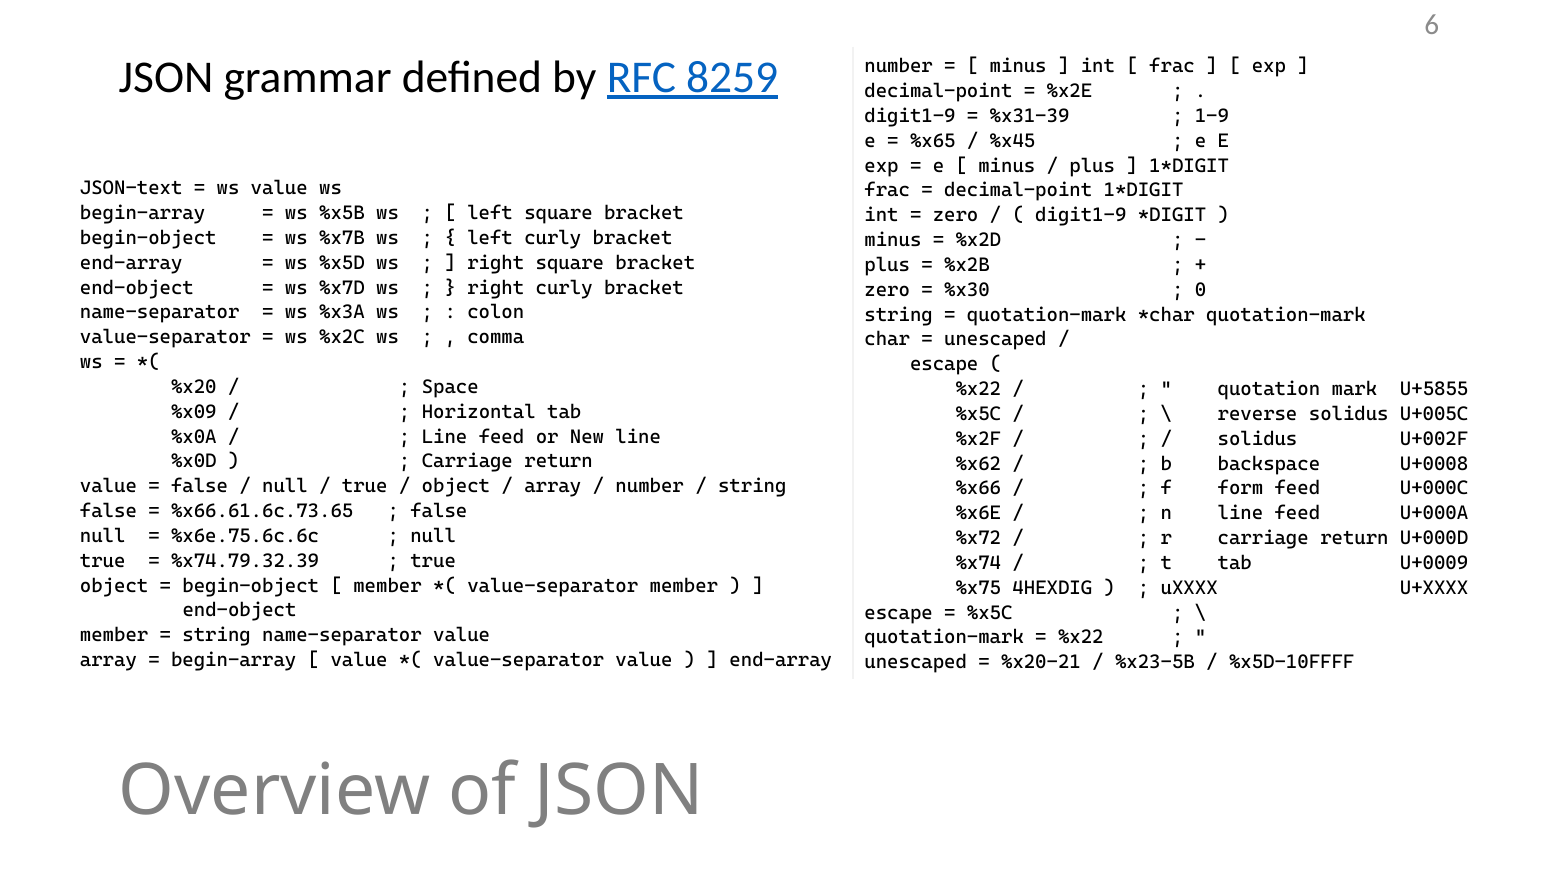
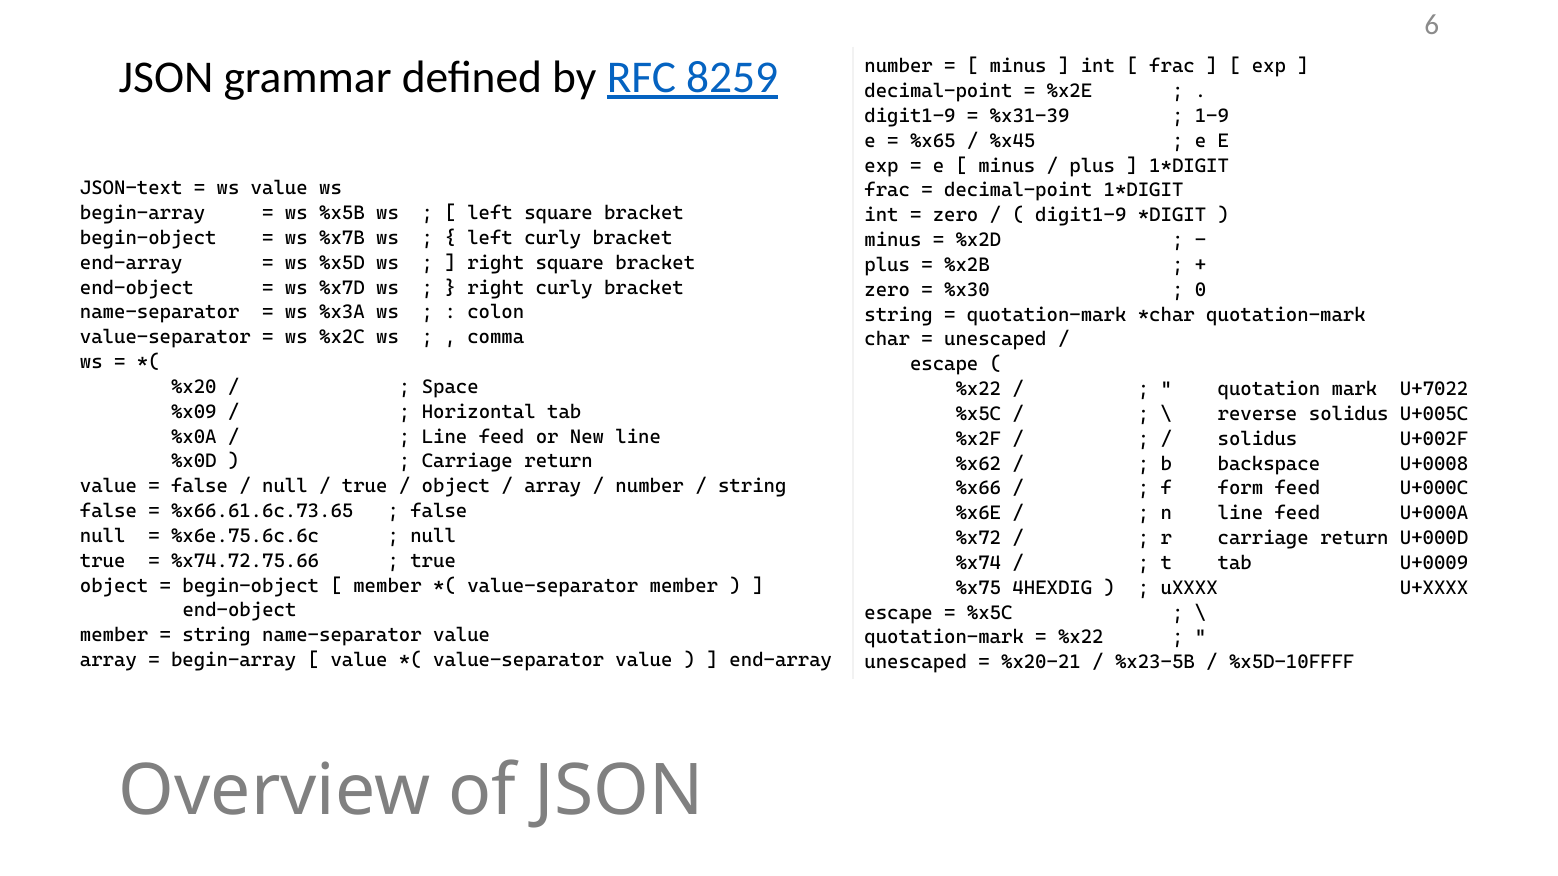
U+5855: U+5855 -> U+7022 (1434, 389)
%x74.79.32.39: %x74.79.32.39 -> %x74.72.75.66 (245, 561)
